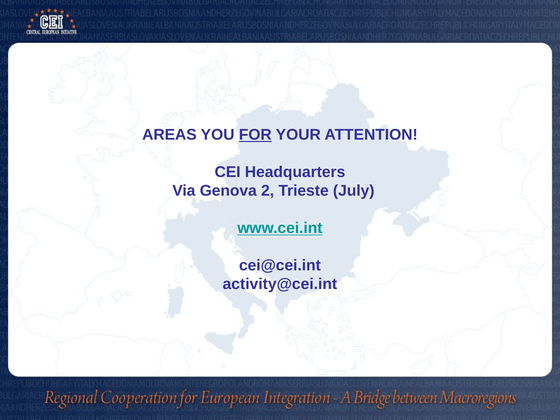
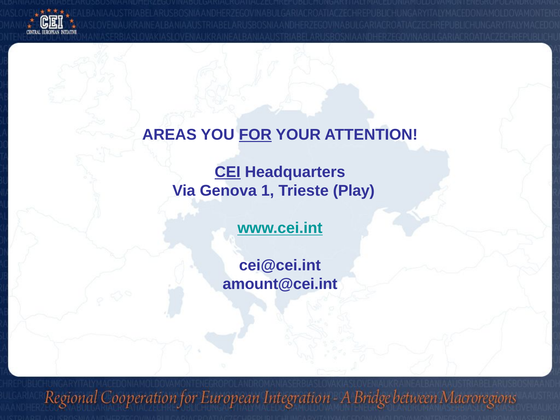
CEI underline: none -> present (228, 172)
2: 2 -> 1 (268, 191)
July: July -> Play (354, 191)
activity@cei.int: activity@cei.int -> amount@cei.int (280, 284)
